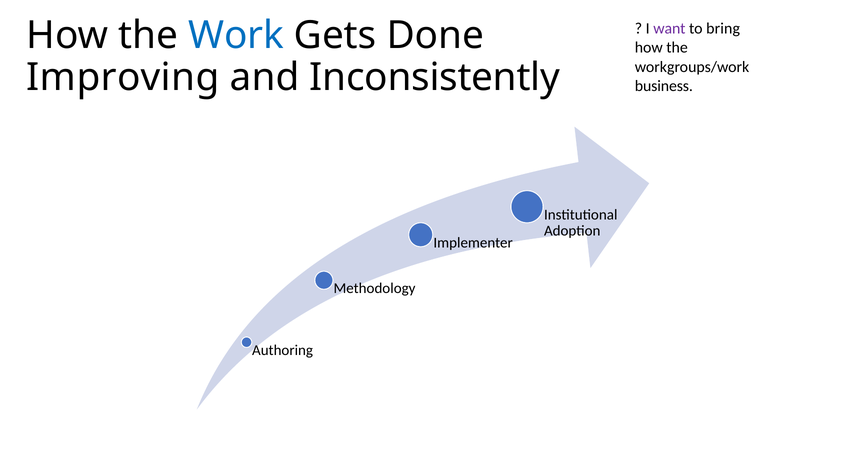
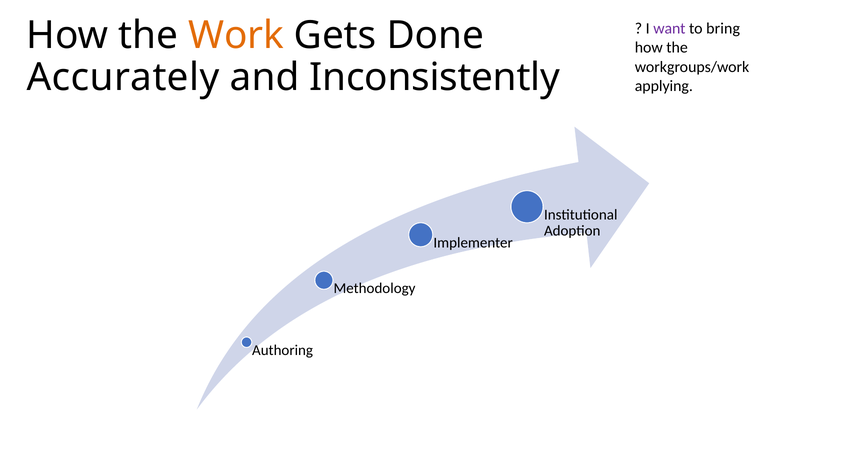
Work colour: blue -> orange (236, 35)
Improving: Improving -> Accurately (123, 77)
business: business -> applying (664, 86)
